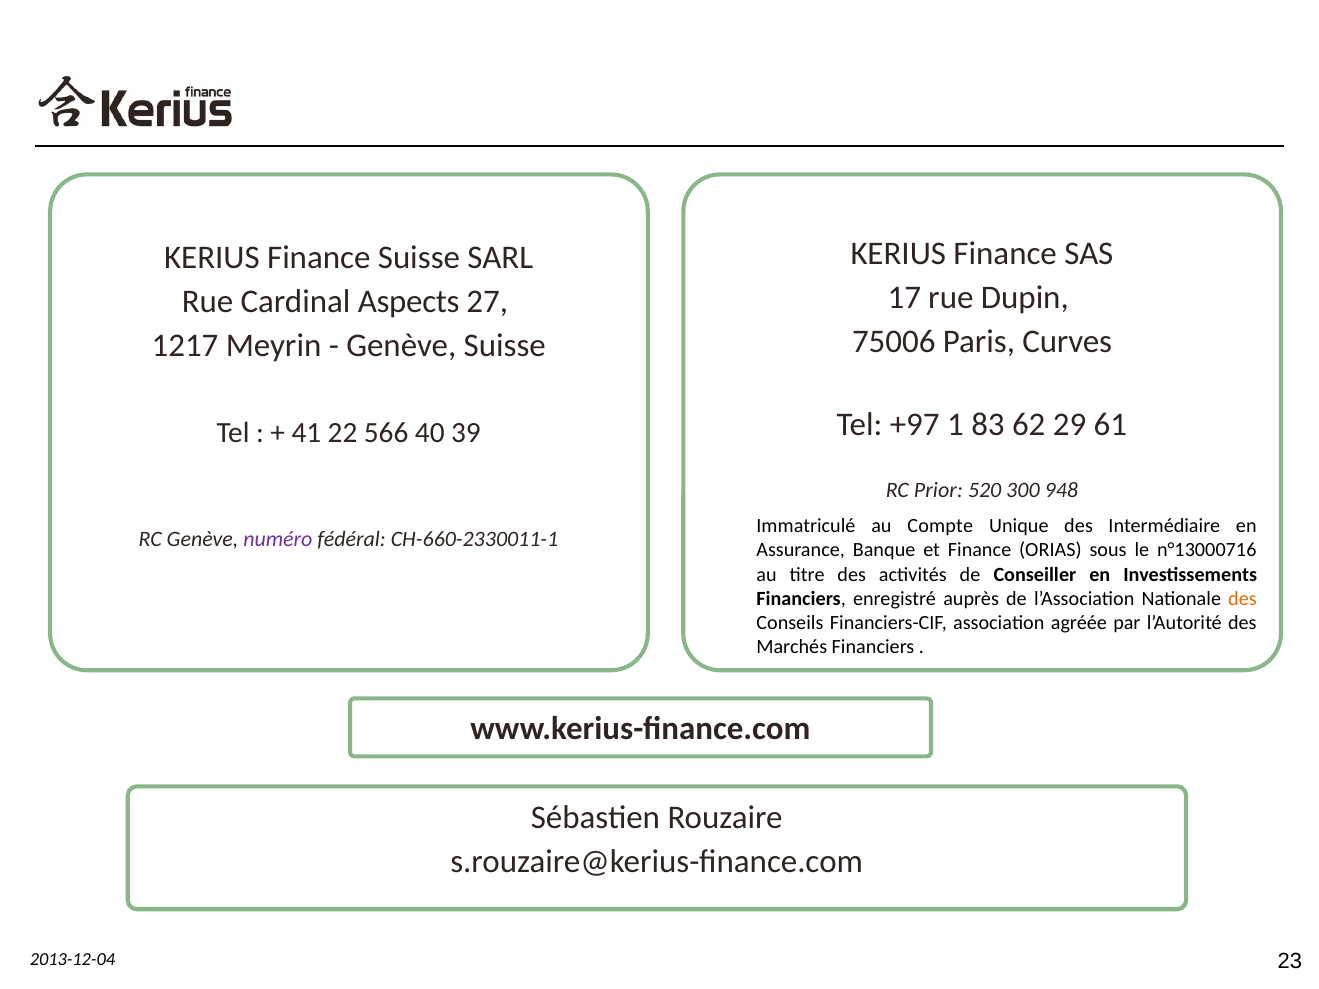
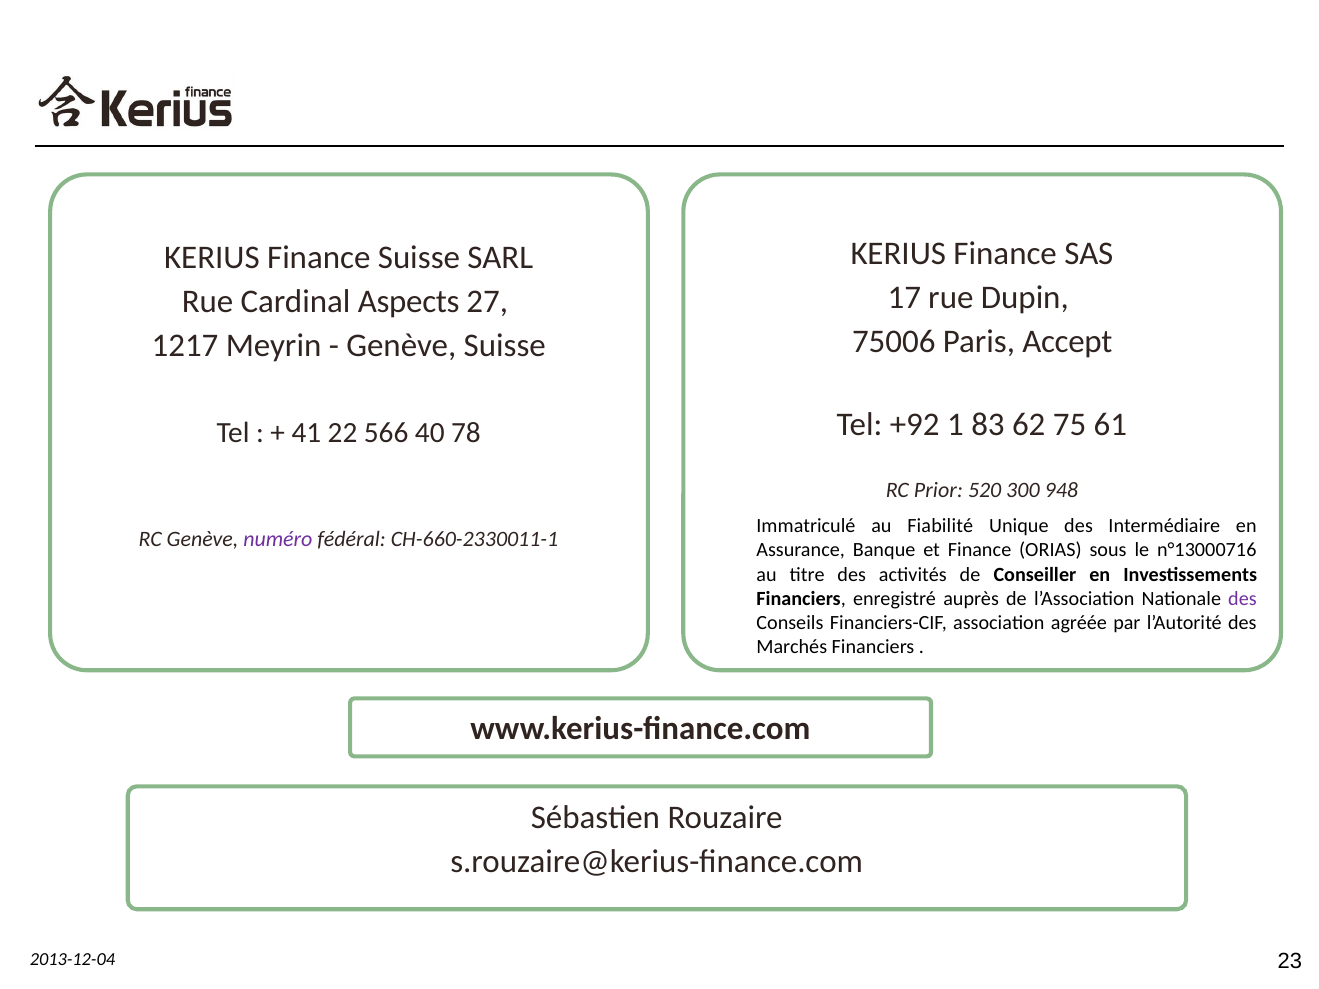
Curves: Curves -> Accept (1067, 341)
+97: +97 -> +92 (915, 425)
29: 29 -> 75 (1070, 425)
39: 39 -> 78 (466, 433)
Compte: Compte -> Fiabilité (940, 526)
des colour: orange -> purple (1242, 599)
